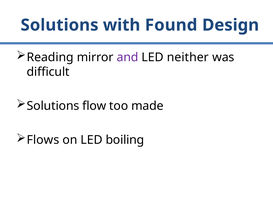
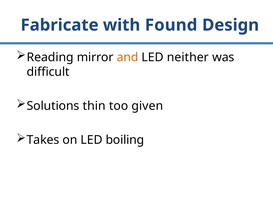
Solutions: Solutions -> Fabricate (60, 25)
and colour: purple -> orange (128, 57)
flow: flow -> thin (94, 106)
made: made -> given (147, 106)
Flows: Flows -> Takes (43, 140)
